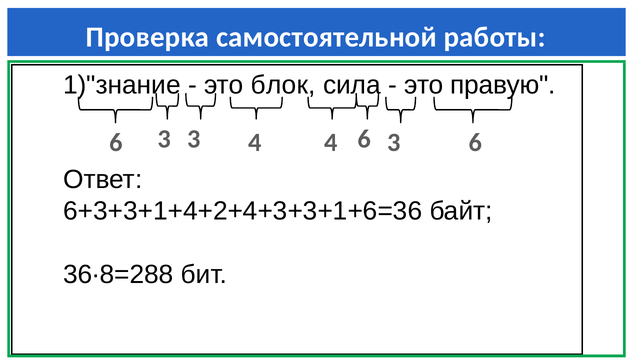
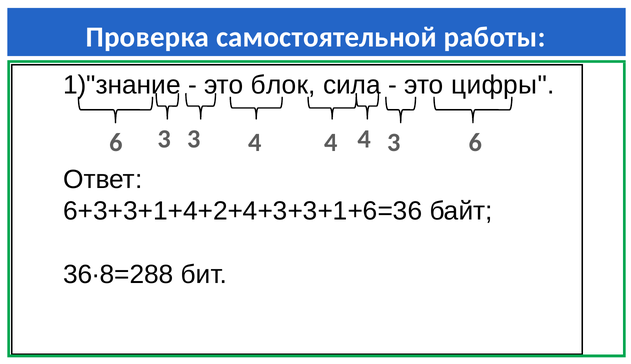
правую: правую -> цифры (503, 85)
6: 6 -> 4 (364, 139)
